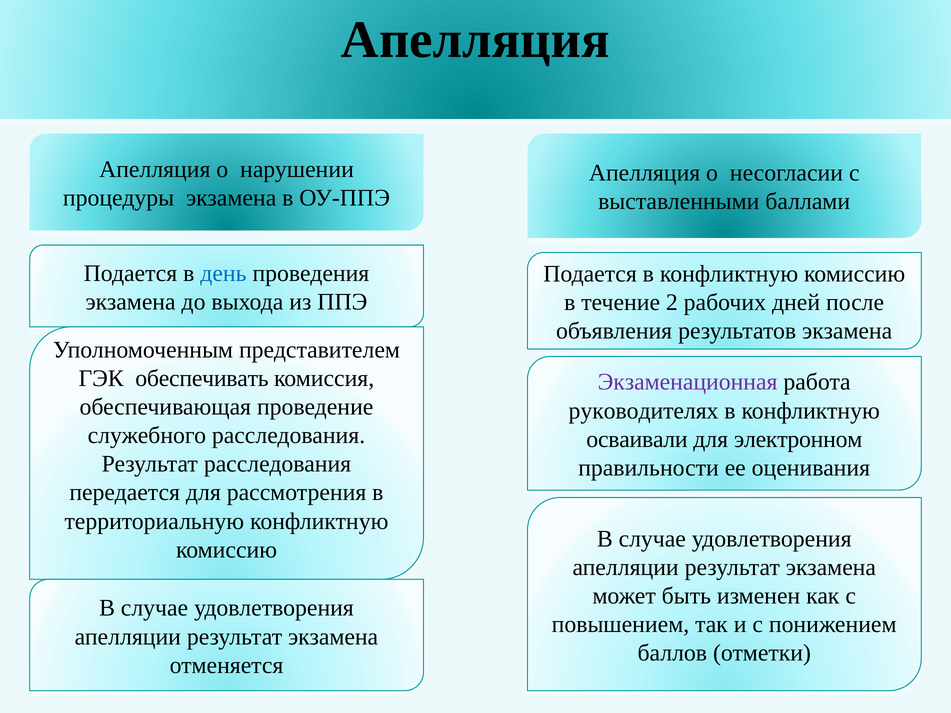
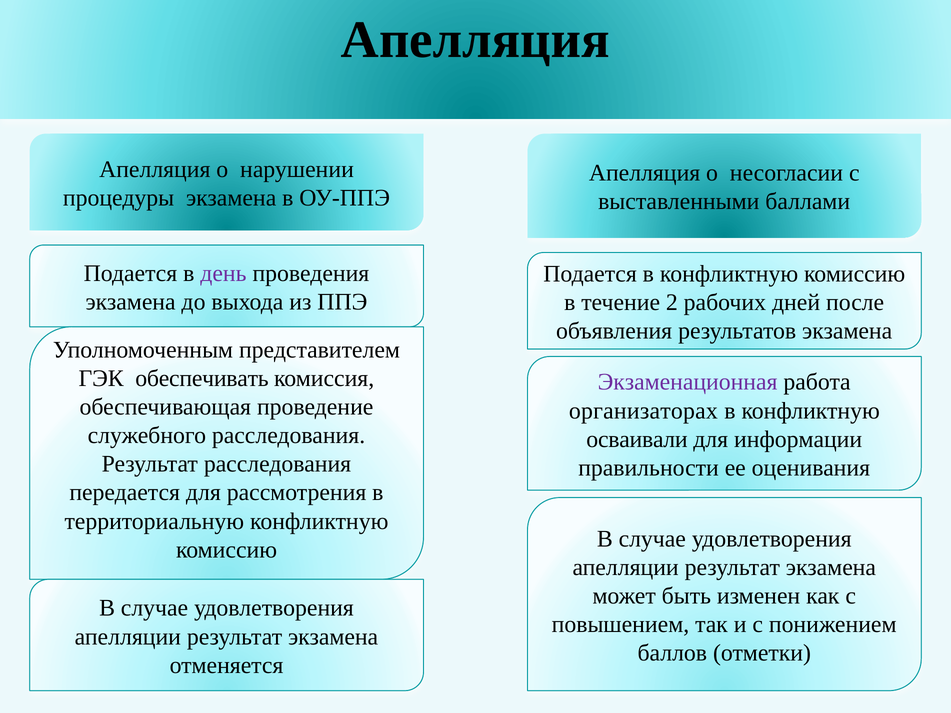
день colour: blue -> purple (223, 273)
руководителях: руководителях -> организаторах (643, 411)
электронном: электронном -> информации (798, 439)
